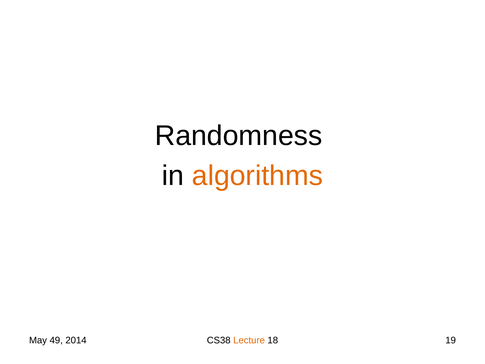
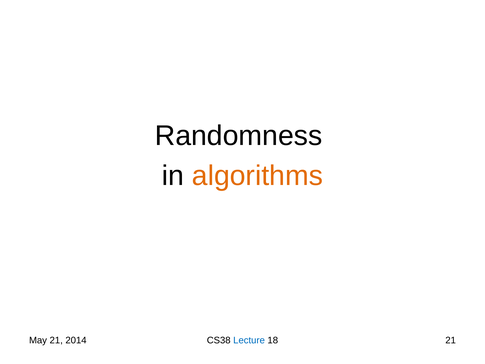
May 49: 49 -> 21 (56, 340)
Lecture colour: orange -> blue (249, 340)
18 19: 19 -> 21 (451, 340)
